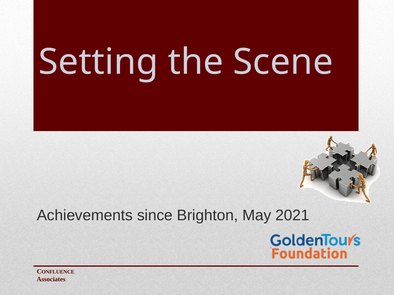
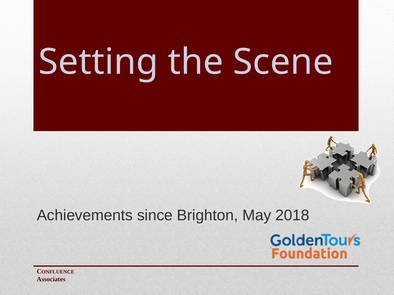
2021: 2021 -> 2018 (293, 216)
